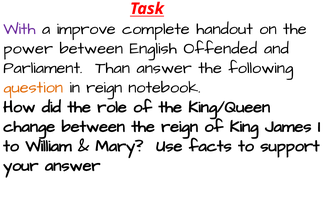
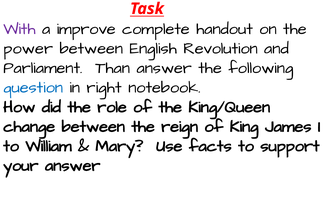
Offended: Offended -> Revolution (221, 48)
question colour: orange -> blue (33, 87)
in reign: reign -> right (104, 87)
